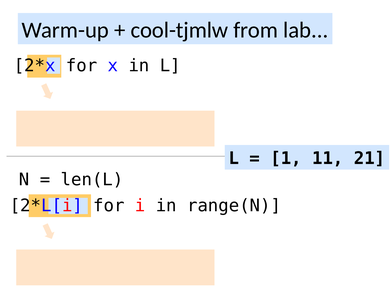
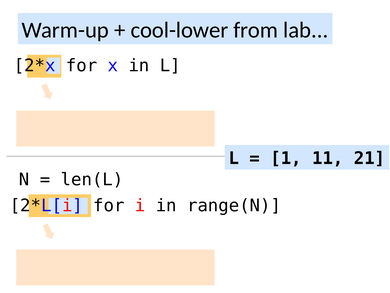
cool-tjmlw: cool-tjmlw -> cool-lower (179, 30)
